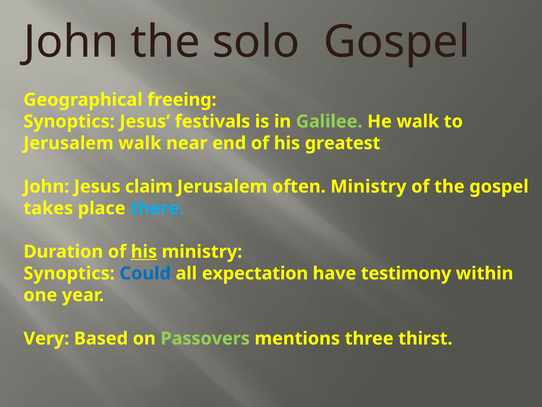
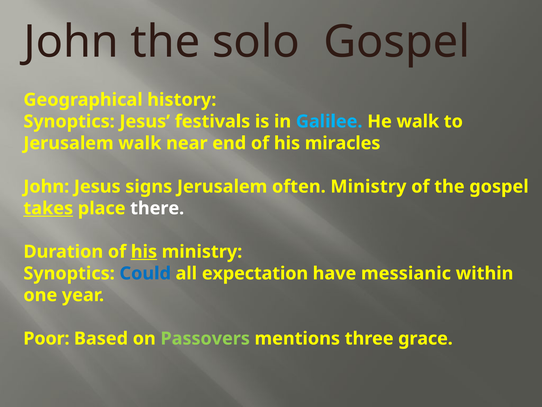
freeing: freeing -> history (182, 100)
Galilee colour: light green -> light blue (329, 121)
greatest: greatest -> miracles (343, 143)
claim: claim -> signs (149, 186)
takes underline: none -> present (48, 208)
there colour: light blue -> white (157, 208)
testimony: testimony -> messianic (406, 273)
Very: Very -> Poor (46, 338)
thirst: thirst -> grace (425, 338)
